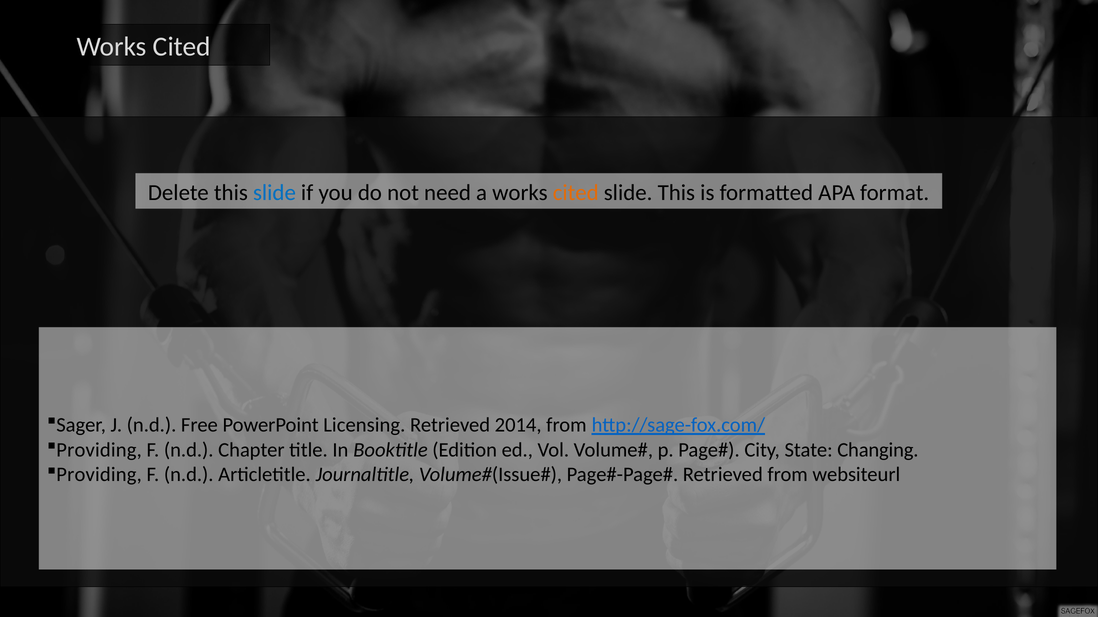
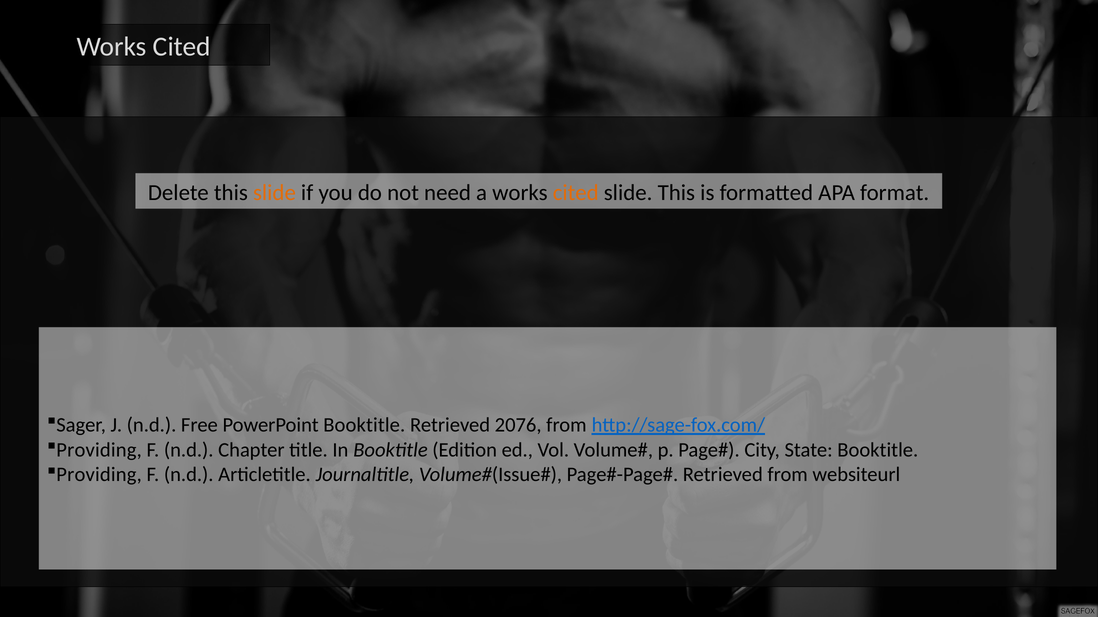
slide colour: blue -> orange (274, 193)
PowerPoint Licensing: Licensing -> Booktitle (364, 425)
2014: 2014 -> 2076 (518, 425)
State Changing: Changing -> Booktitle (878, 450)
